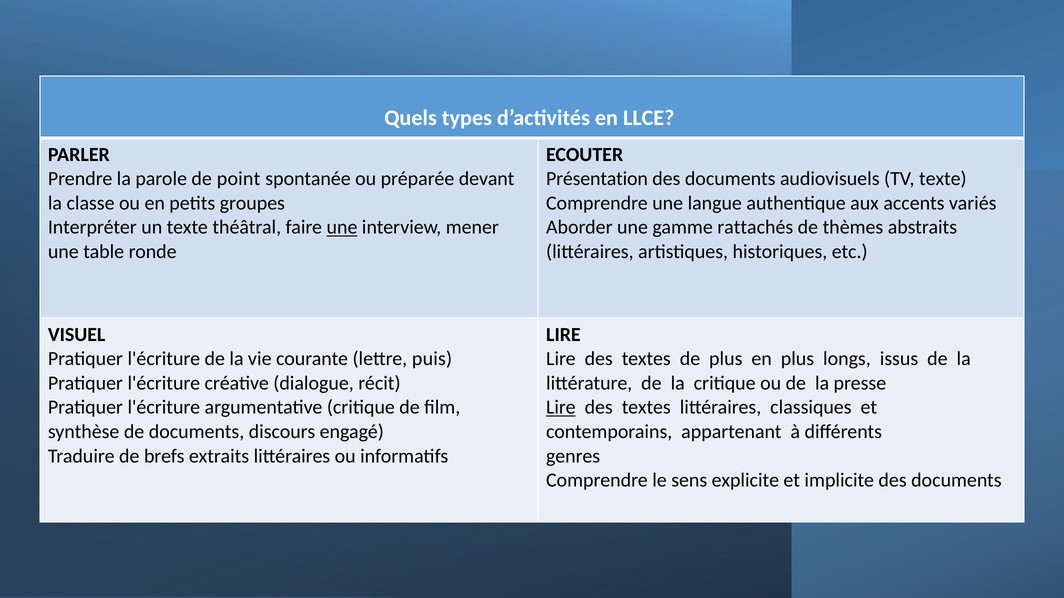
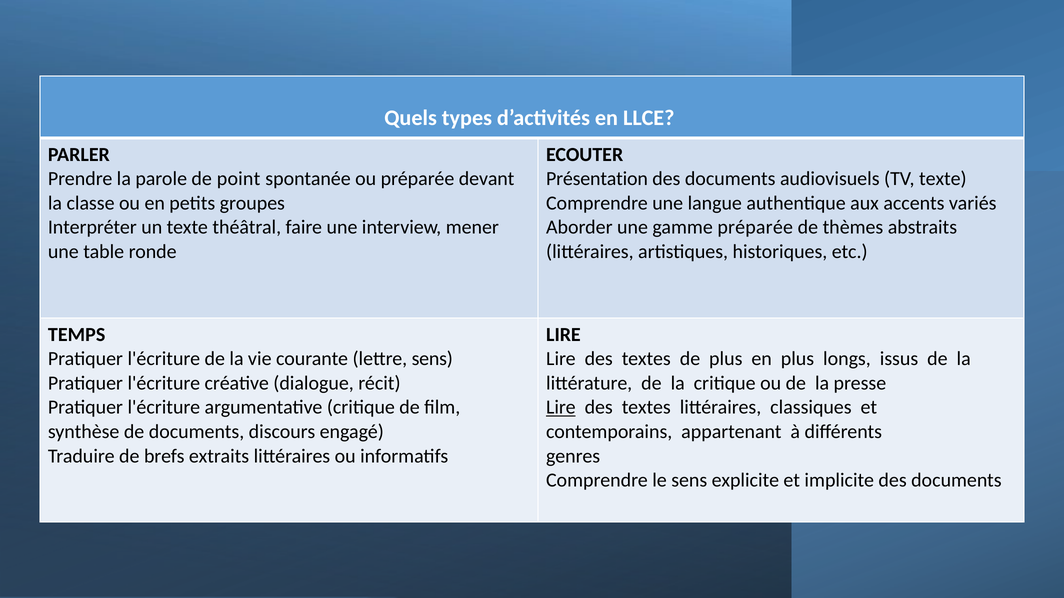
une underline: present -> none (342, 228)
gamme rattachés: rattachés -> préparée (755, 228)
VISUEL: VISUEL -> TEMPS (77, 335)
lettre puis: puis -> sens (432, 359)
